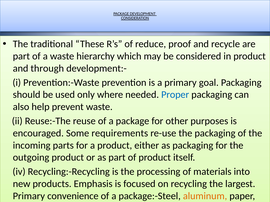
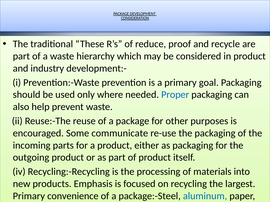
through: through -> industry (47, 68)
requirements: requirements -> communicate (120, 133)
aluminum colour: orange -> blue (205, 196)
